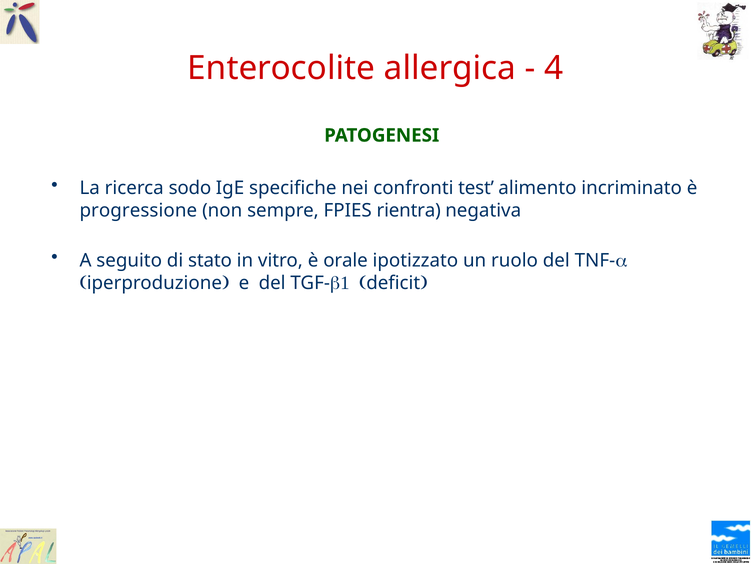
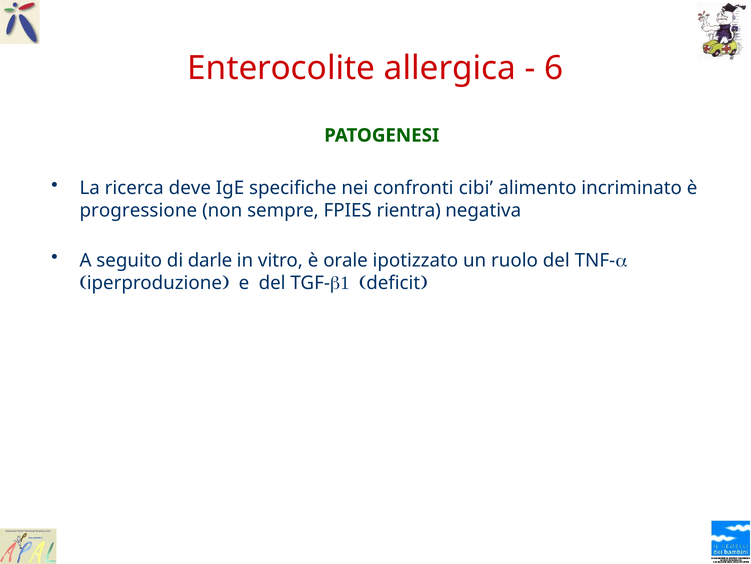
4: 4 -> 6 (554, 68)
sodo: sodo -> deve (190, 188)
test: test -> cibi (476, 188)
stato: stato -> darle (210, 260)
